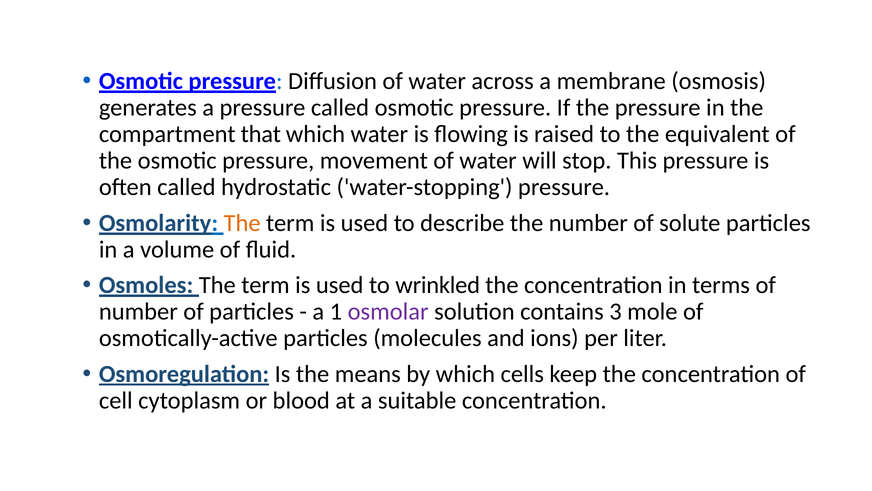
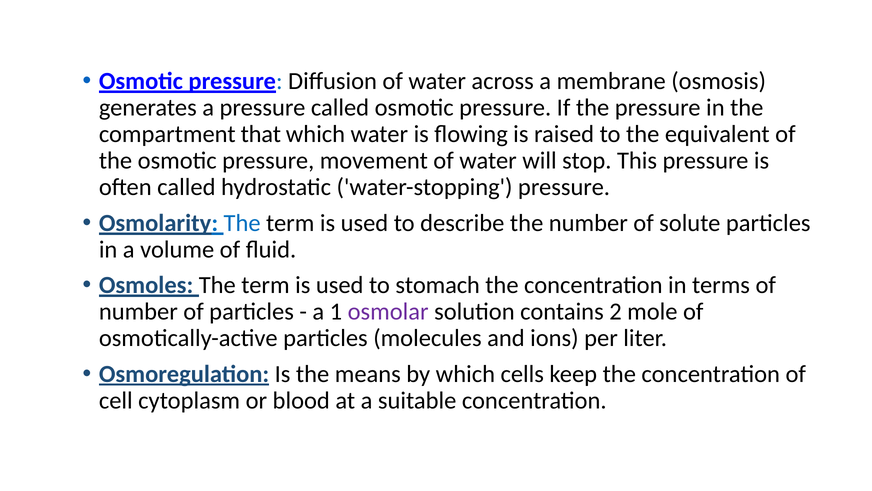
The colour: orange -> blue (242, 223)
wrinkled: wrinkled -> stomach (438, 285)
3: 3 -> 2 (616, 311)
